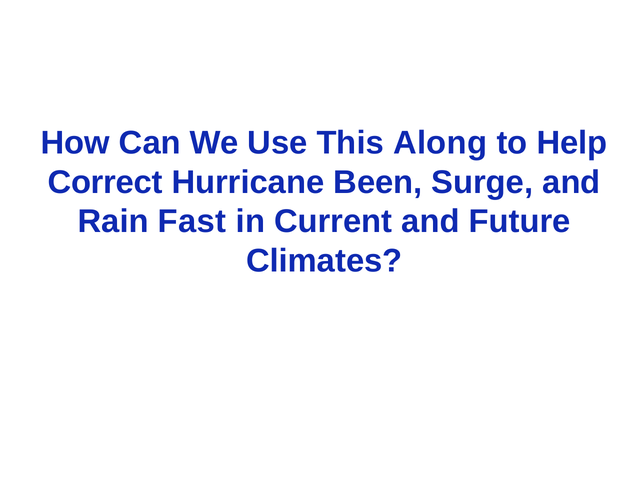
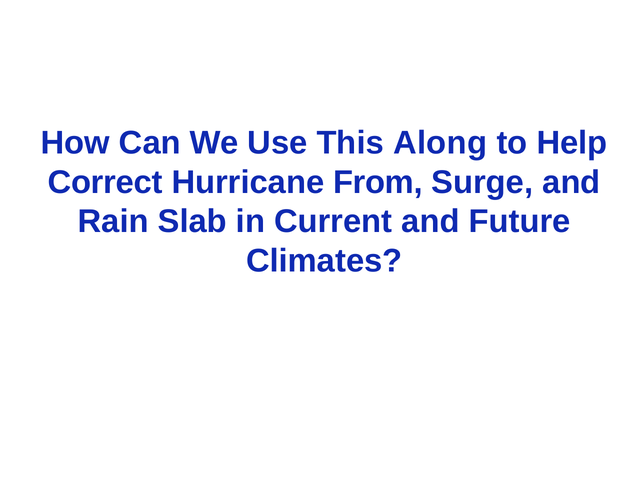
Been: Been -> From (378, 182)
Fast: Fast -> Slab (192, 221)
